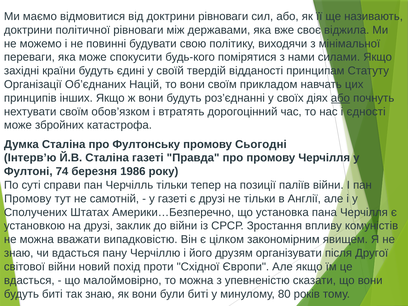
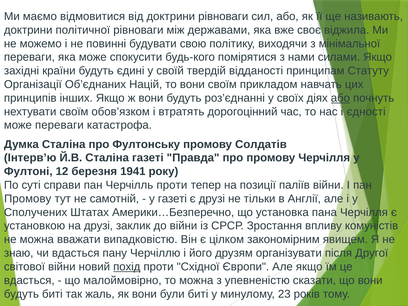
може збройних: збройних -> переваги (59, 125)
Сьогодні: Сьогодні -> Солдатів (261, 144)
74: 74 -> 12 (62, 171)
1986: 1986 -> 1941 (133, 171)
Черчілль тільки: тільки -> проти (172, 185)
похід underline: none -> present (127, 267)
так знаю: знаю -> жаль (100, 294)
80: 80 -> 23 (284, 294)
